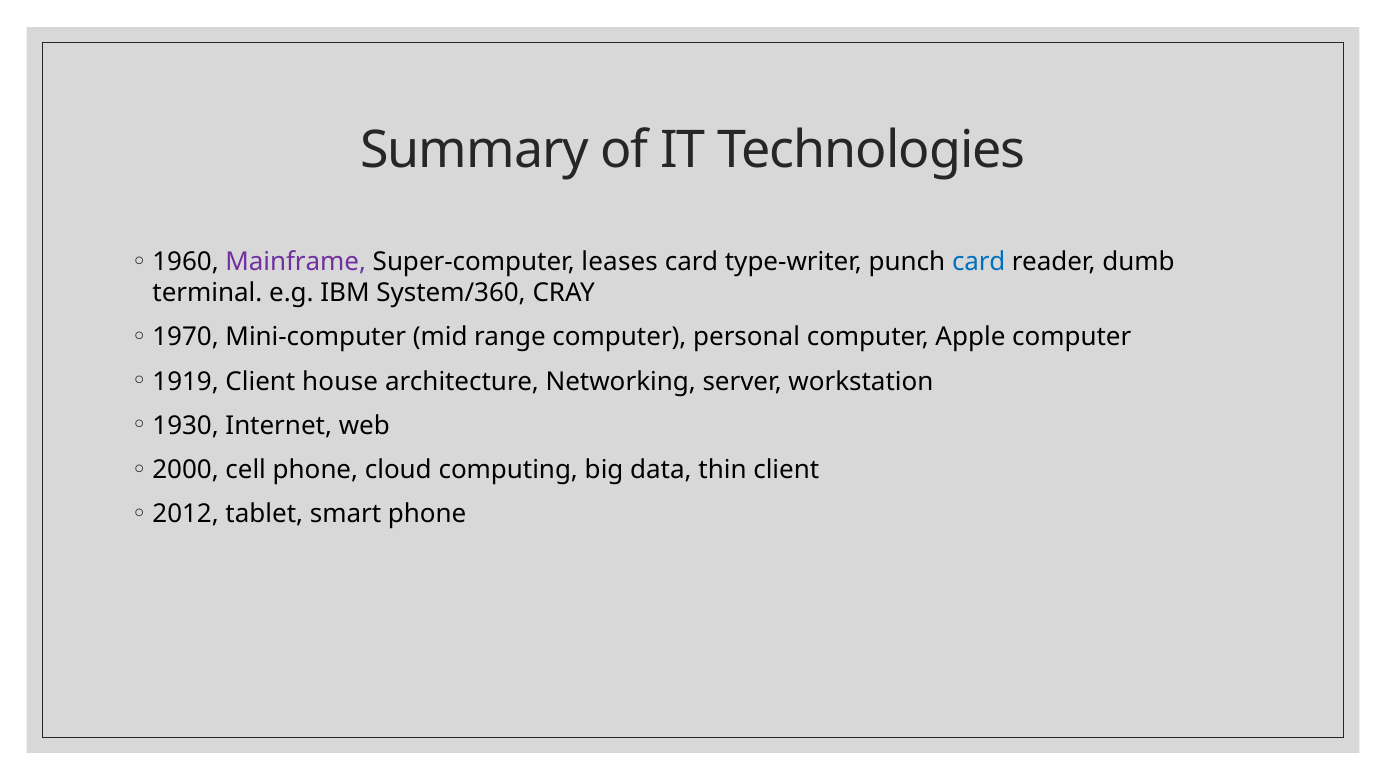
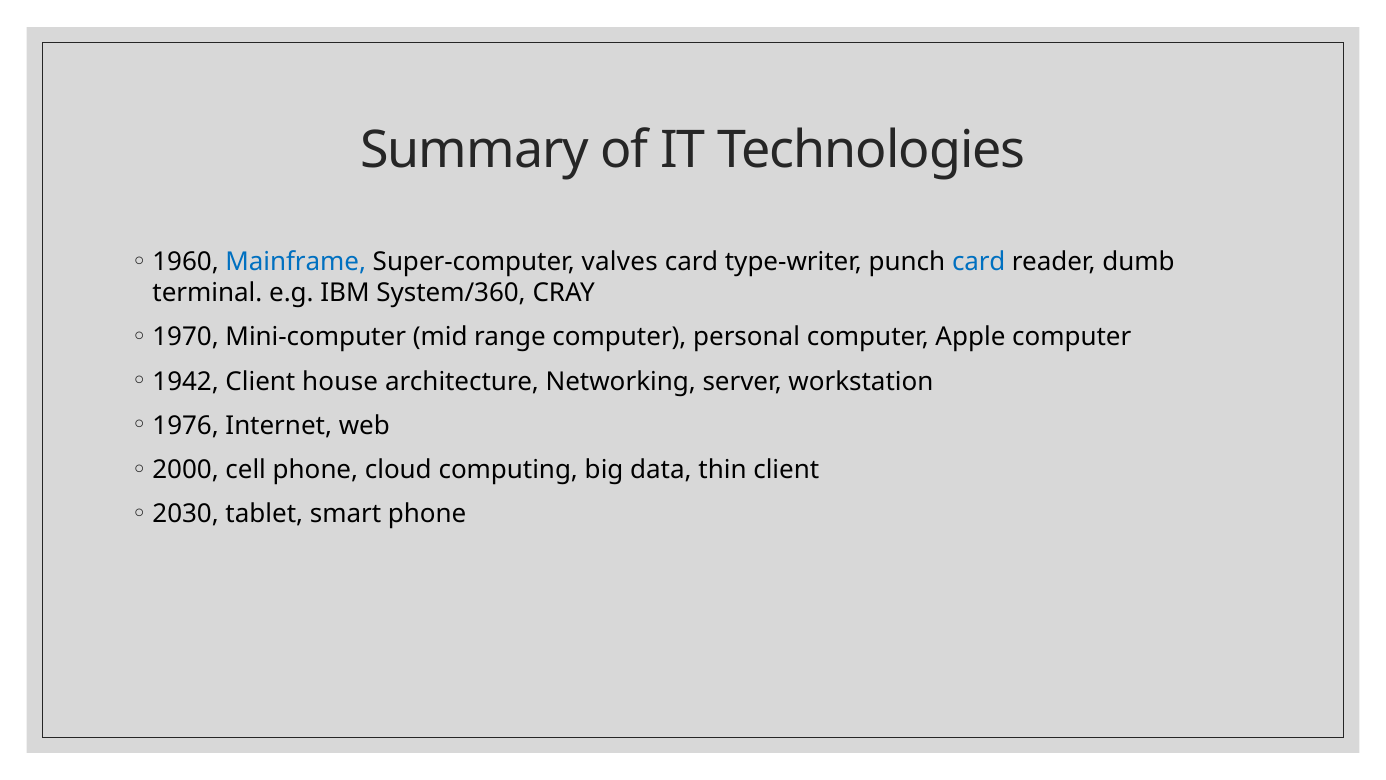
Mainframe colour: purple -> blue (296, 262)
leases: leases -> valves (620, 262)
1919: 1919 -> 1942 (186, 381)
1930: 1930 -> 1976 (186, 425)
2012: 2012 -> 2030 (186, 514)
